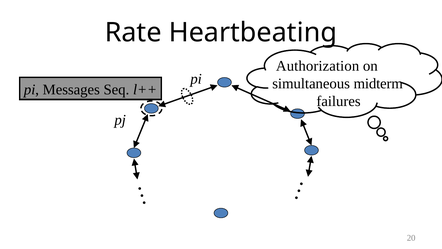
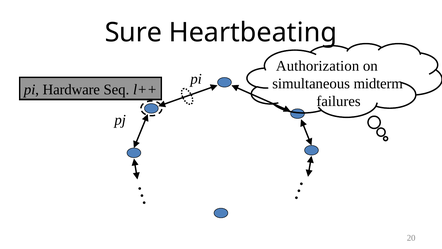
Rate: Rate -> Sure (133, 33)
Messages: Messages -> Hardware (71, 89)
